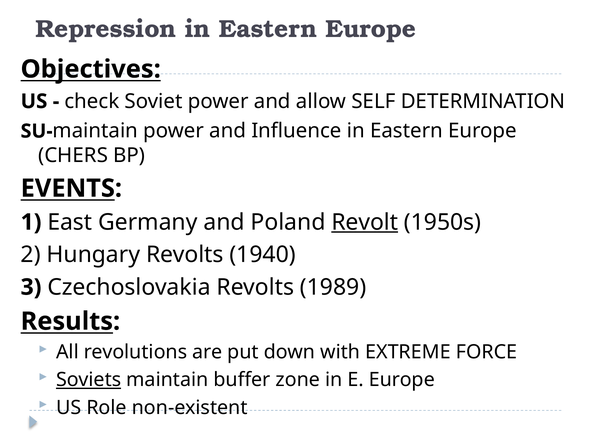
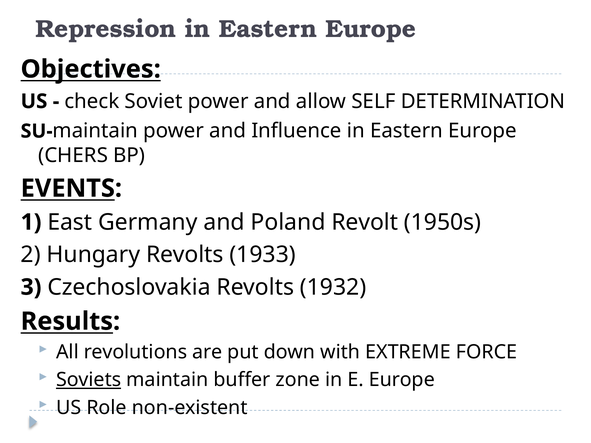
Revolt underline: present -> none (365, 222)
1940: 1940 -> 1933 (263, 255)
1989: 1989 -> 1932 (333, 287)
